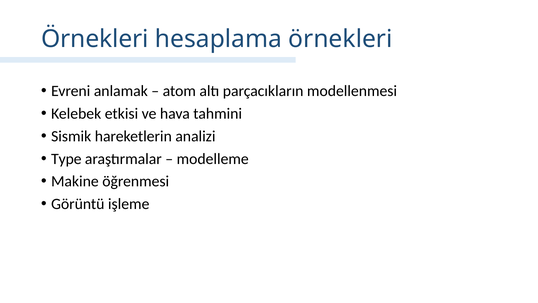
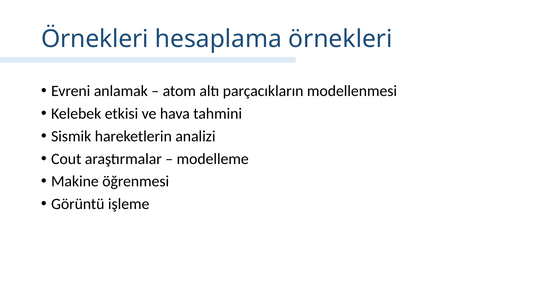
Type: Type -> Cout (66, 159)
